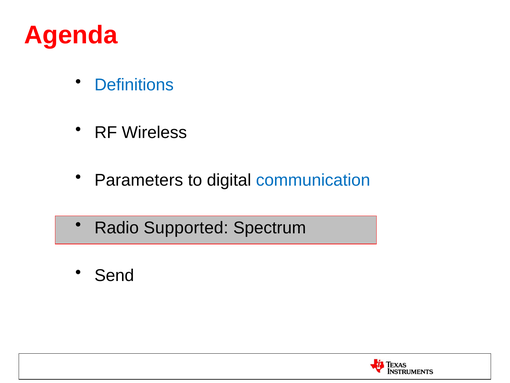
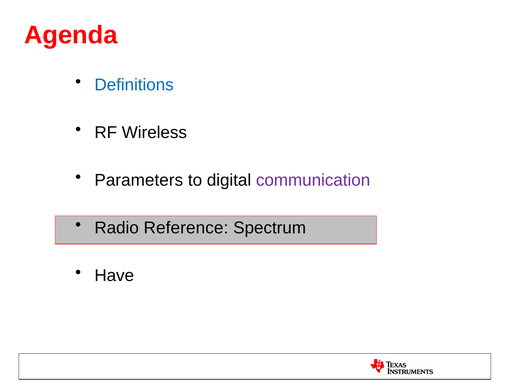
communication colour: blue -> purple (313, 180)
Supported: Supported -> Reference (186, 227)
Send: Send -> Have (114, 275)
